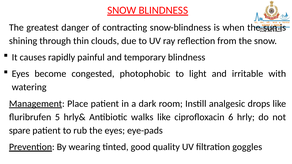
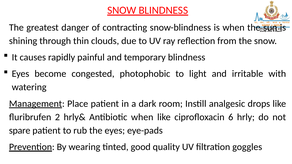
5: 5 -> 2 (57, 117)
Antibiotic walks: walks -> when (142, 117)
